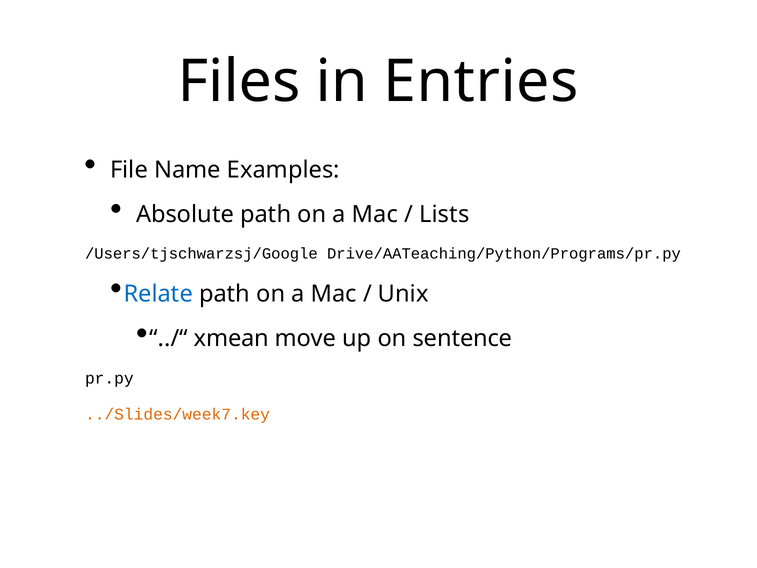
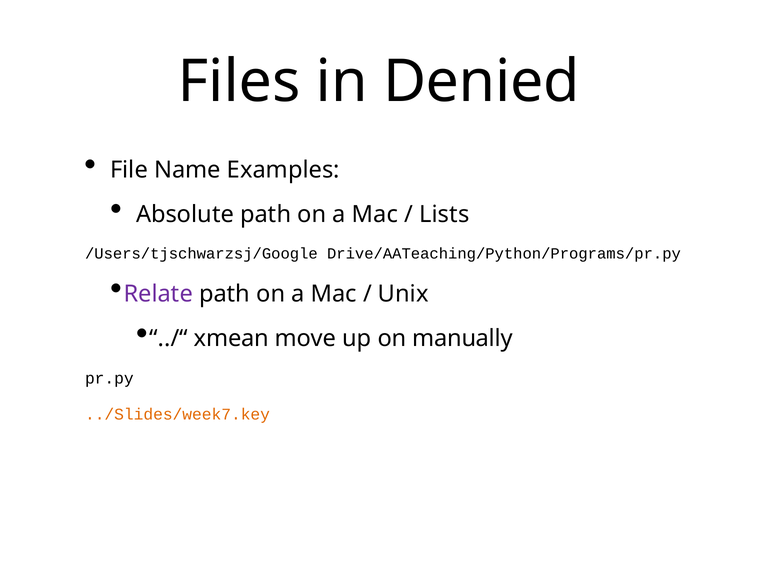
Entries: Entries -> Denied (481, 82)
Relate colour: blue -> purple (158, 294)
sentence: sentence -> manually (463, 338)
